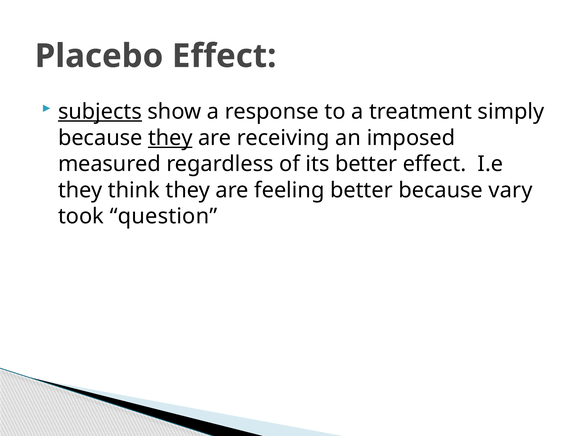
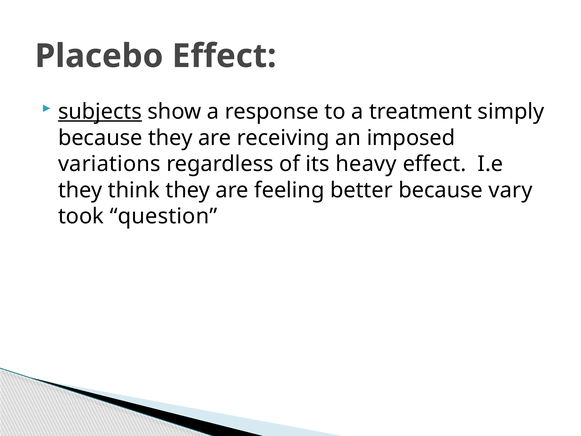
they underline: present -> none (170, 138)
measured: measured -> variations (109, 164)
its better: better -> heavy (366, 164)
